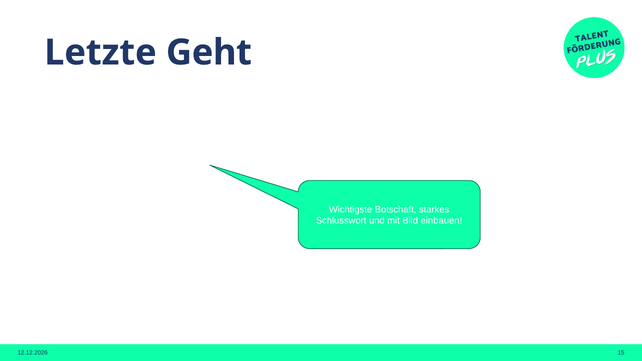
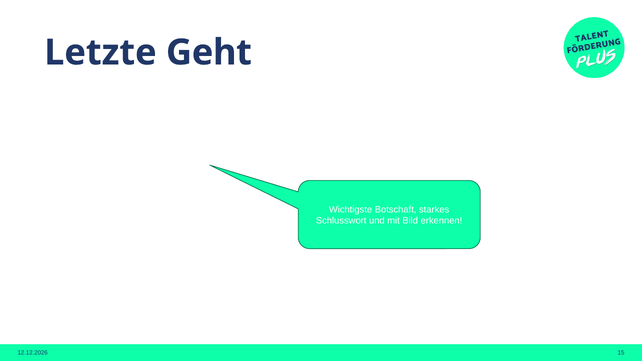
einbauen: einbauen -> erkennen (441, 221)
